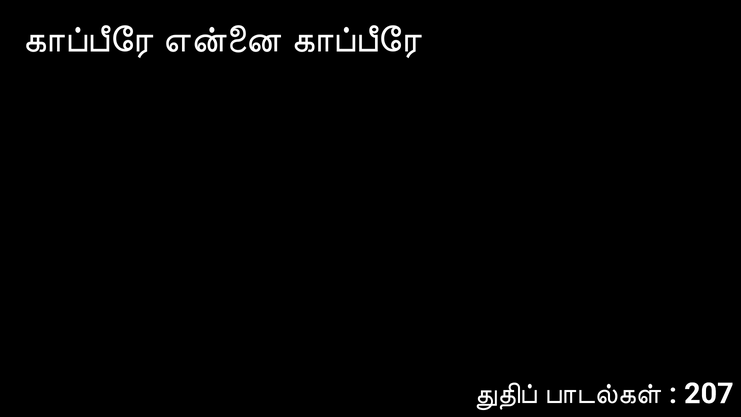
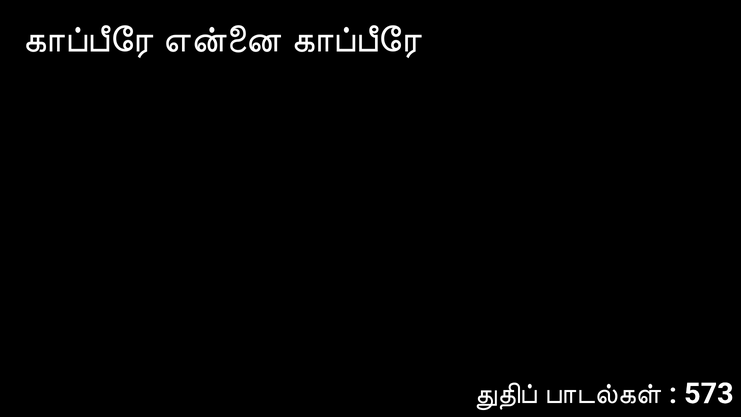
207: 207 -> 573 (709, 393)
